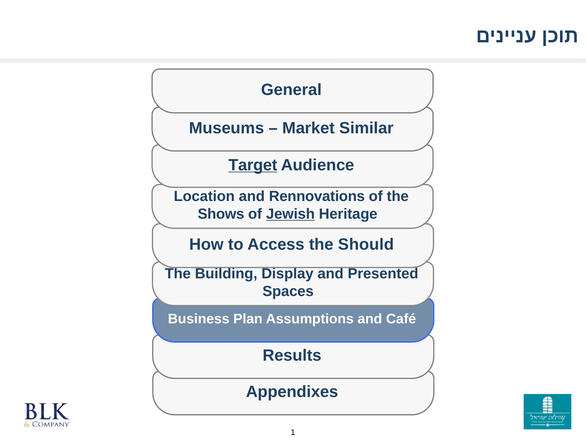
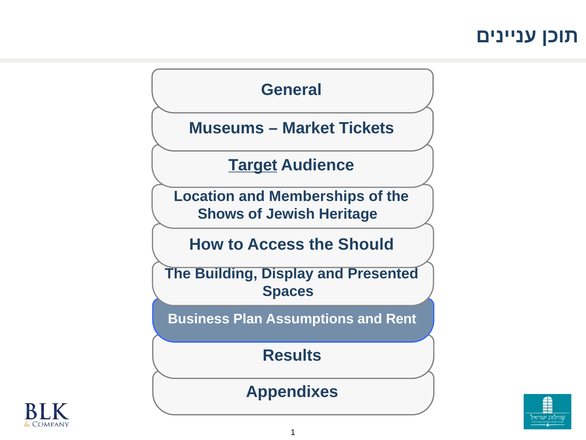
Similar: Similar -> Tickets (366, 128)
Rennovations: Rennovations -> Memberships (317, 196)
Jewish underline: present -> none (290, 214)
Café: Café -> Rent (401, 319)
